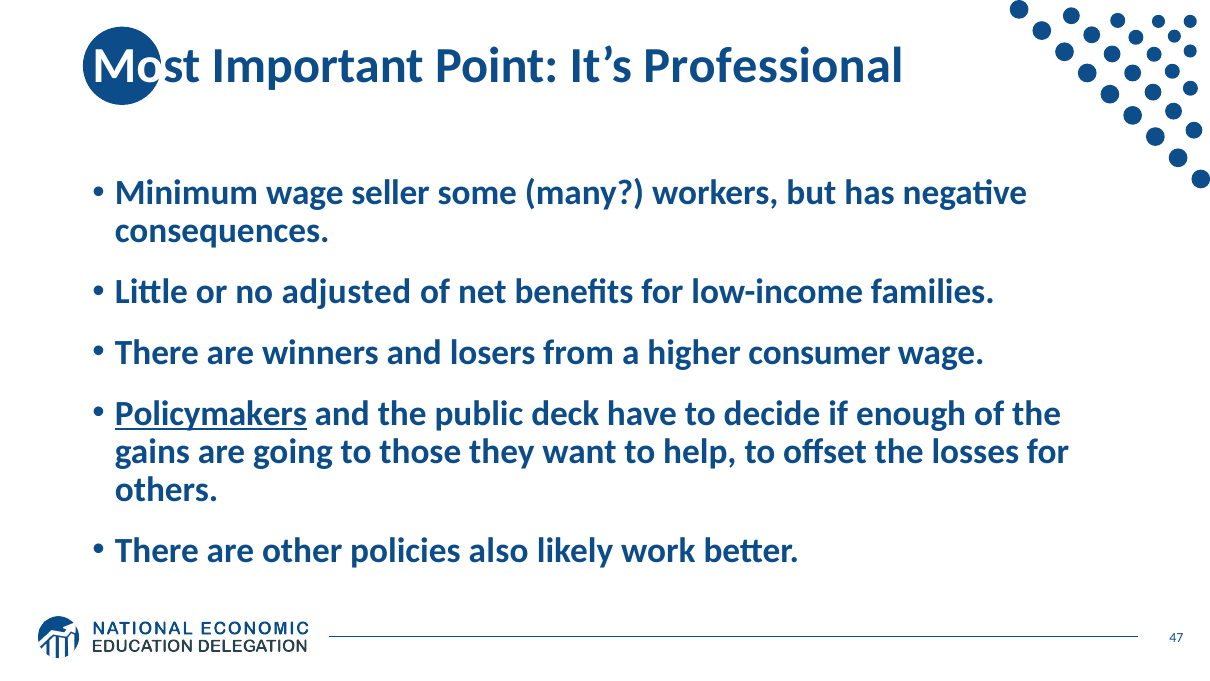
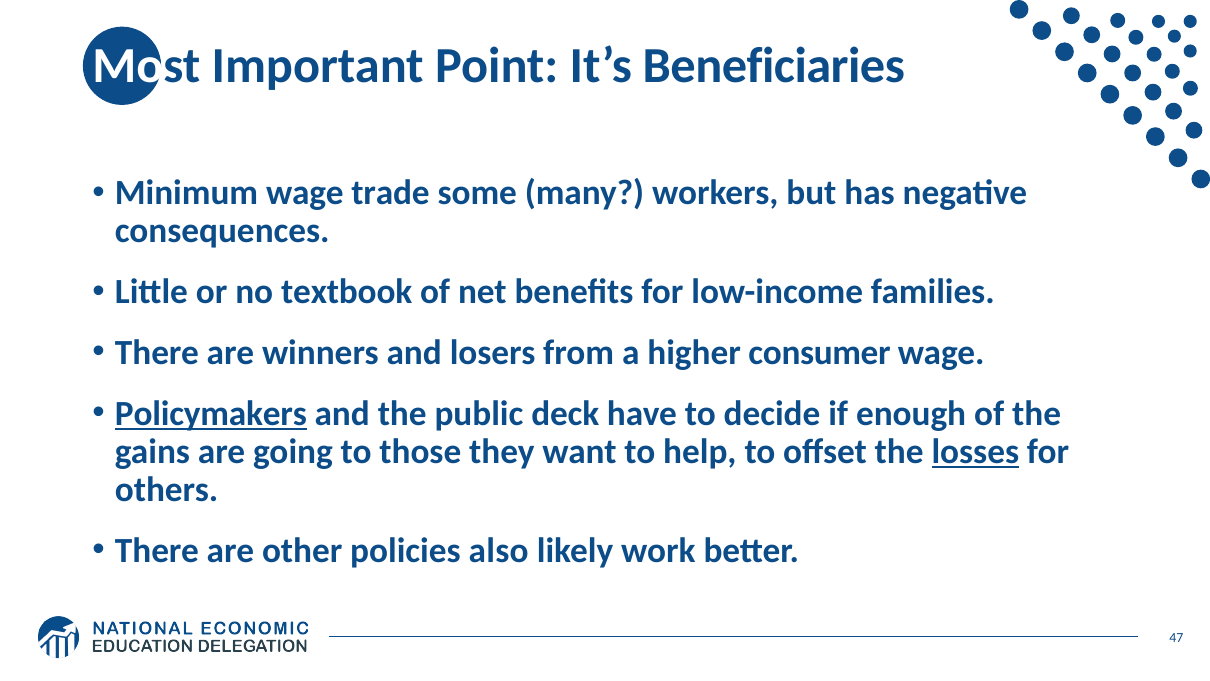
Professional: Professional -> Beneficiaries (774, 65)
seller: seller -> trade (391, 193)
adjusted: adjusted -> textbook (347, 292)
losses underline: none -> present (975, 451)
